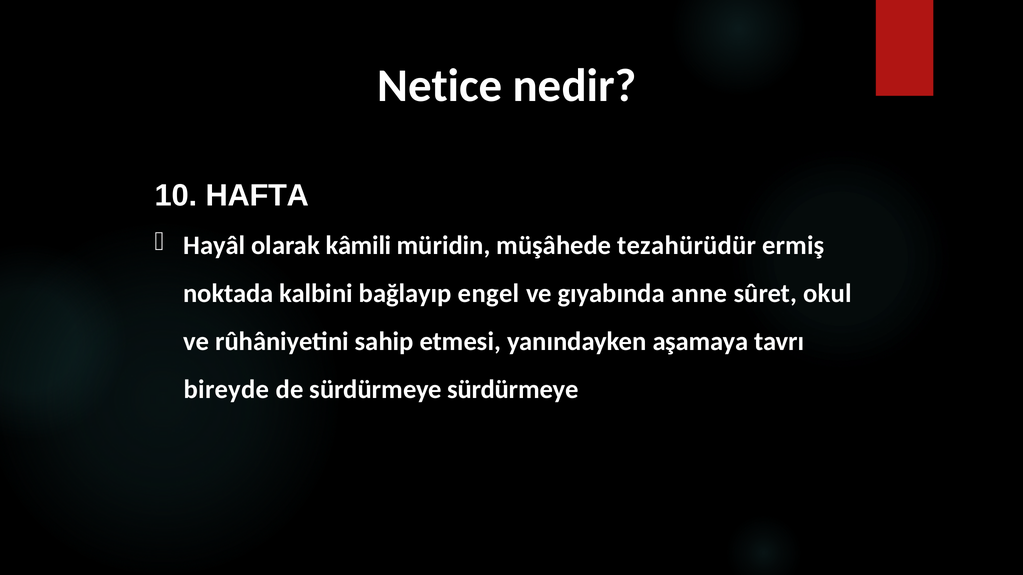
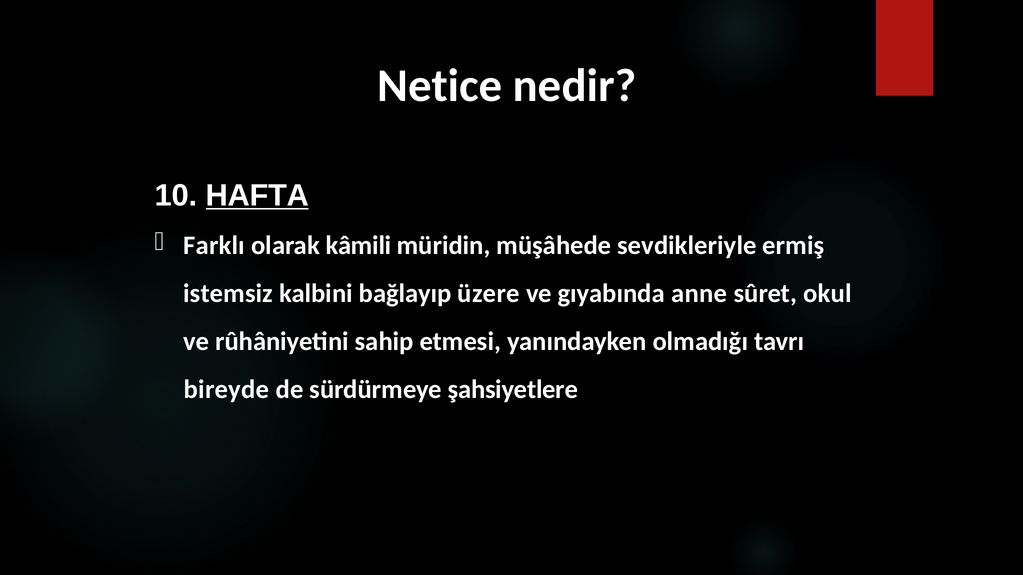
HAFTA underline: none -> present (257, 196)
Hayâl: Hayâl -> Farklı (214, 246)
tezahürüdür: tezahürüdür -> sevdikleriyle (687, 246)
noktada: noktada -> istemsiz (228, 294)
engel: engel -> üzere (489, 294)
aşamaya: aşamaya -> olmadığı (700, 342)
sürdürmeye sürdürmeye: sürdürmeye -> şahsiyetlere (513, 390)
